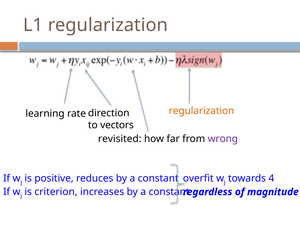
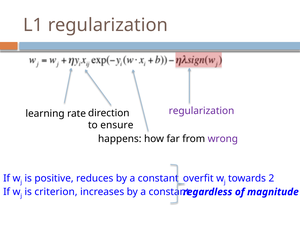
regularization colour: orange -> purple (201, 111)
vectors: vectors -> ensure (117, 125)
revisited: revisited -> happens (120, 139)
4: 4 -> 2 (271, 178)
